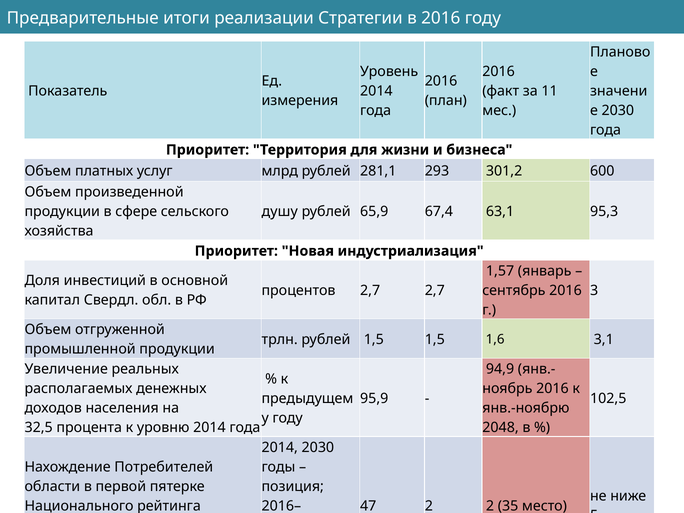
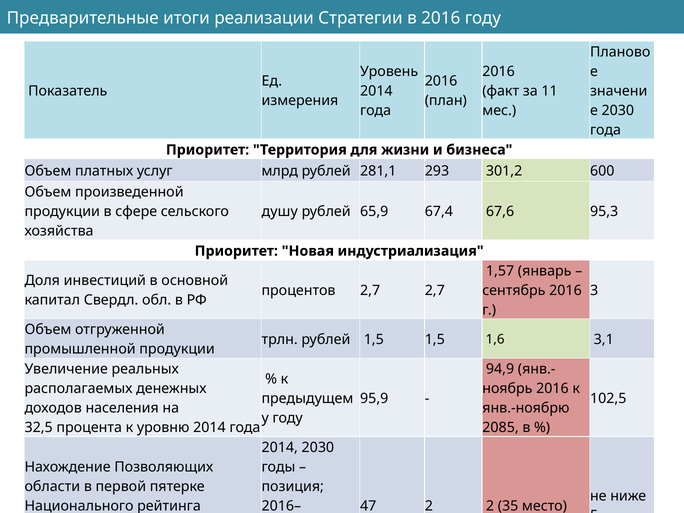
63,1: 63,1 -> 67,6 (500, 212)
2048: 2048 -> 2085 (501, 428)
Потребителей: Потребителей -> Позволяющих (164, 467)
